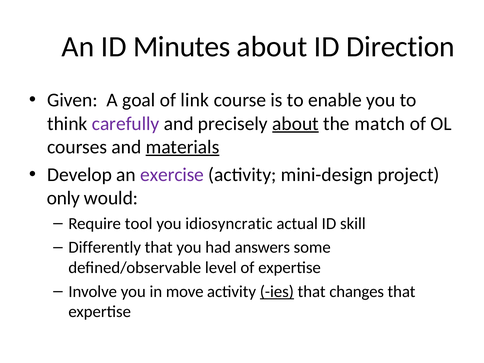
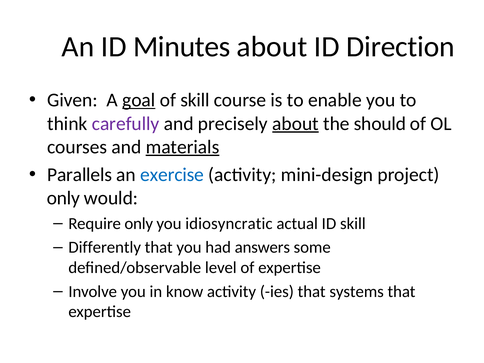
goal underline: none -> present (139, 100)
of link: link -> skill (195, 100)
match: match -> should (380, 124)
Develop: Develop -> Parallels (80, 175)
exercise colour: purple -> blue (172, 175)
Require tool: tool -> only (139, 223)
move: move -> know (185, 291)
ies underline: present -> none (277, 291)
changes: changes -> systems (357, 291)
